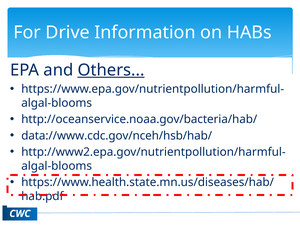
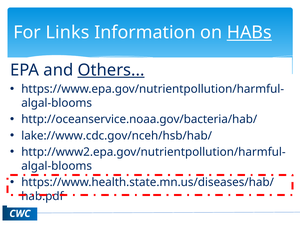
Drive: Drive -> Links (67, 32)
HABs underline: none -> present (249, 32)
data://www.cdc.gov/nceh/hsb/hab/: data://www.cdc.gov/nceh/hsb/hab/ -> lake://www.cdc.gov/nceh/hsb/hab/ (117, 136)
